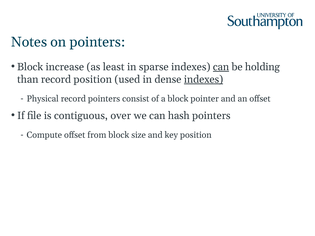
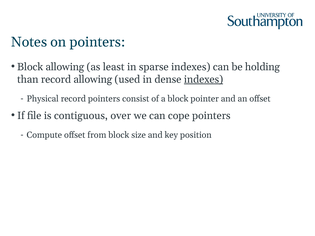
Block increase: increase -> allowing (65, 67)
can underline: present -> none (221, 67)
record position: position -> allowing (93, 80)
hash: hash -> cope (179, 116)
